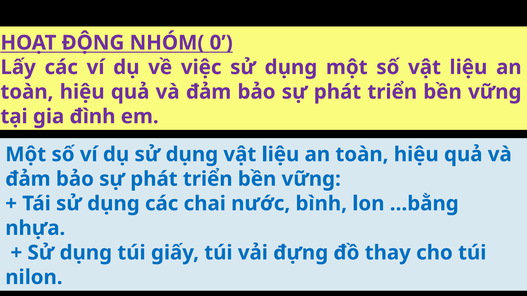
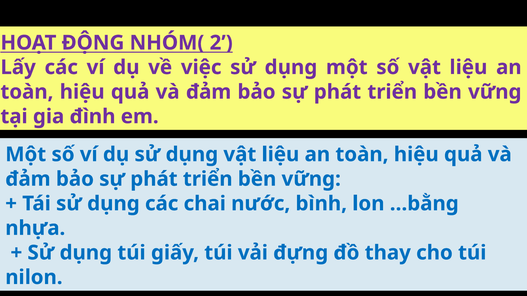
0: 0 -> 2 (221, 43)
